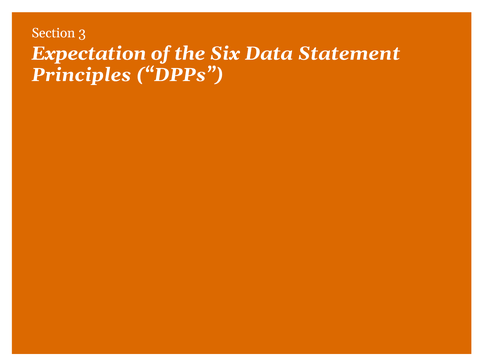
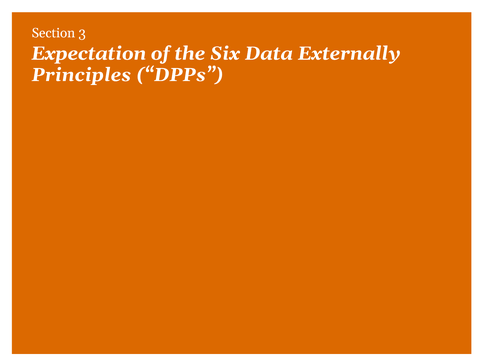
Statement: Statement -> Externally (349, 53)
